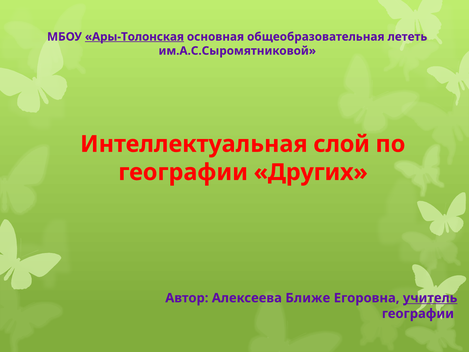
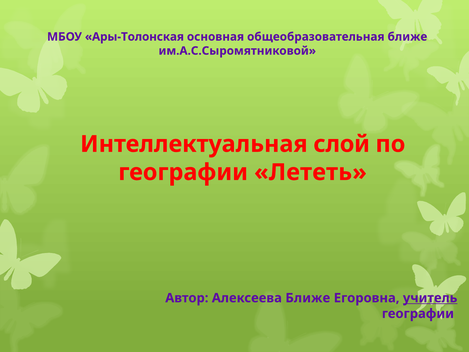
Ары-Толонская underline: present -> none (134, 37)
общеобразовательная лететь: лететь -> ближе (407, 37)
Других: Других -> Лететь (310, 172)
